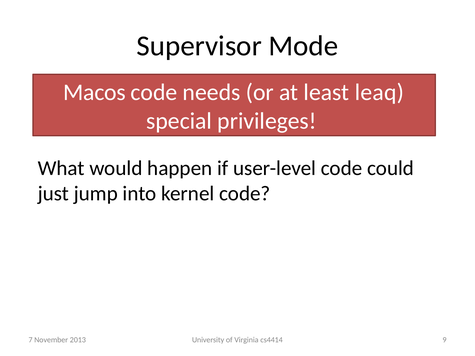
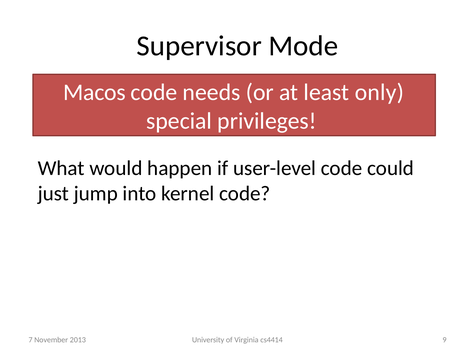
leaq: leaq -> only (379, 92)
